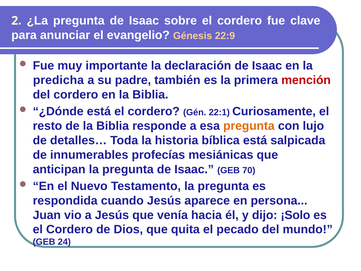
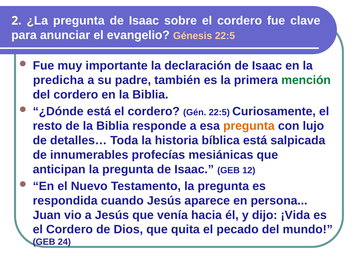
Génesis 22:9: 22:9 -> 22:5 (225, 36)
mención colour: red -> green (306, 80)
Gén 22:1: 22:1 -> 22:5 (219, 112)
70: 70 -> 12 (249, 170)
¡Solo: ¡Solo -> ¡Vida (295, 215)
